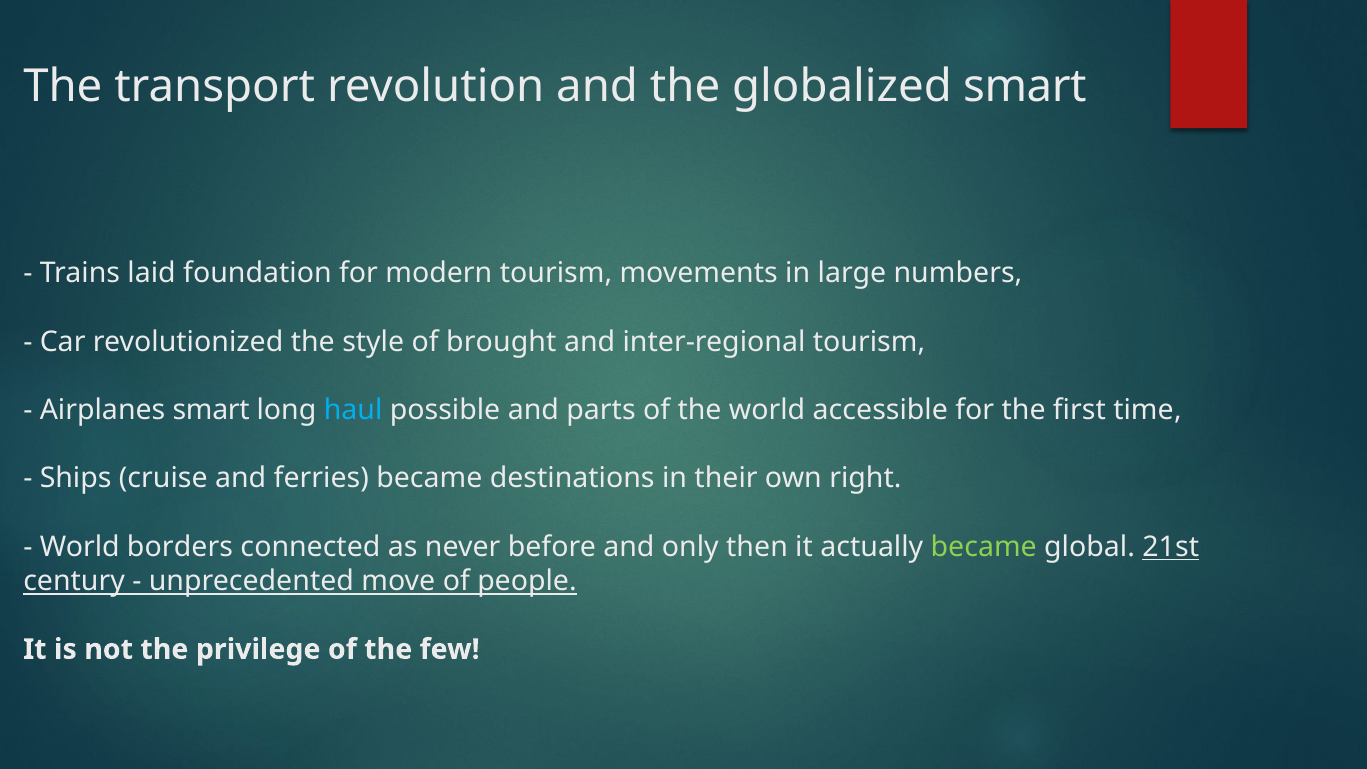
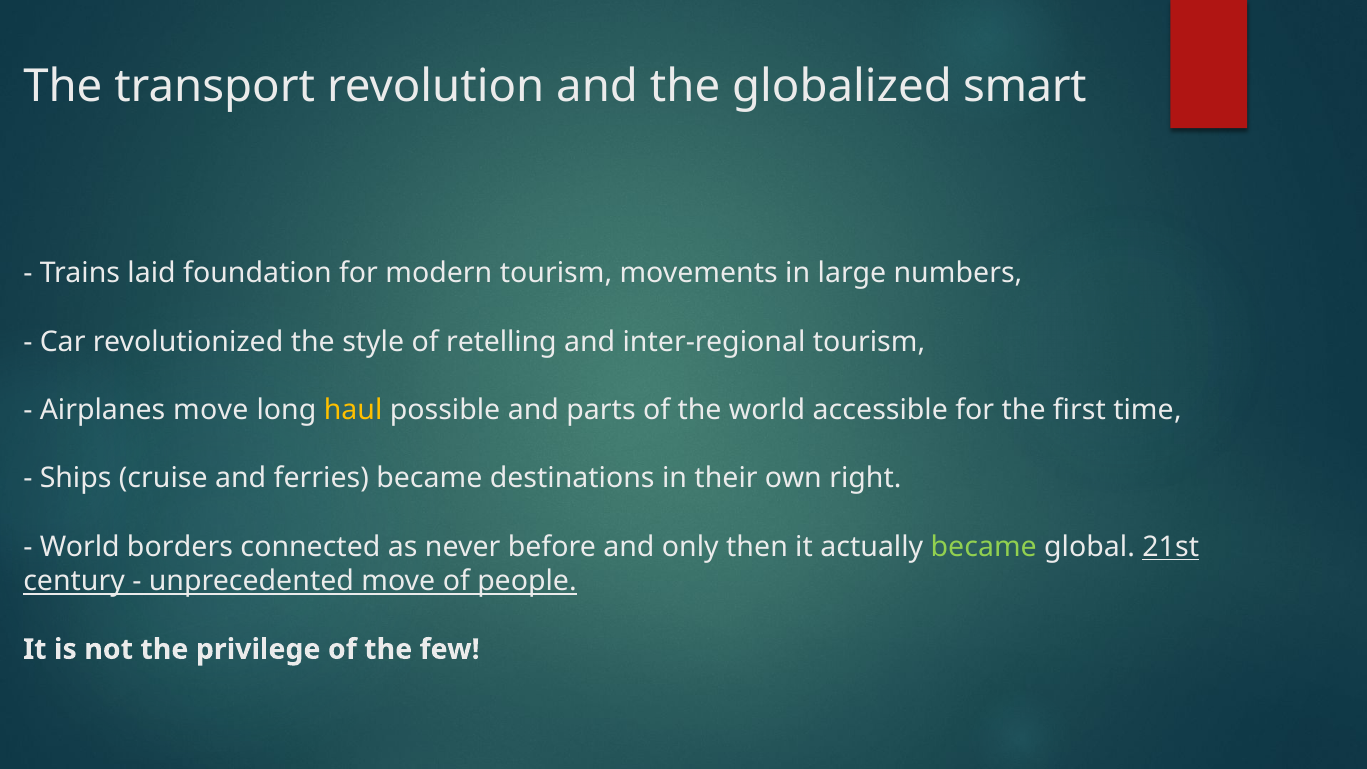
brought: brought -> retelling (501, 342)
Airplanes smart: smart -> move (211, 410)
haul colour: light blue -> yellow (353, 410)
